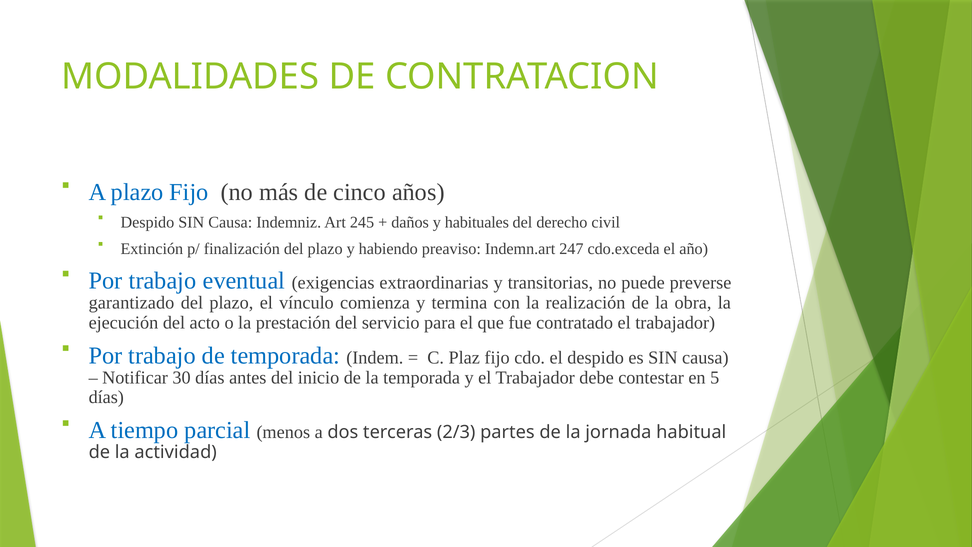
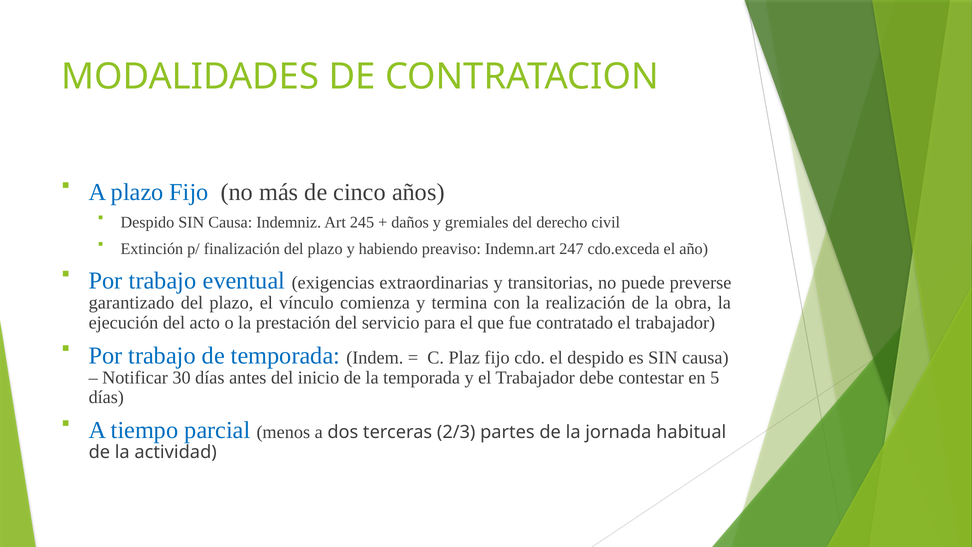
habituales: habituales -> gremiales (477, 222)
